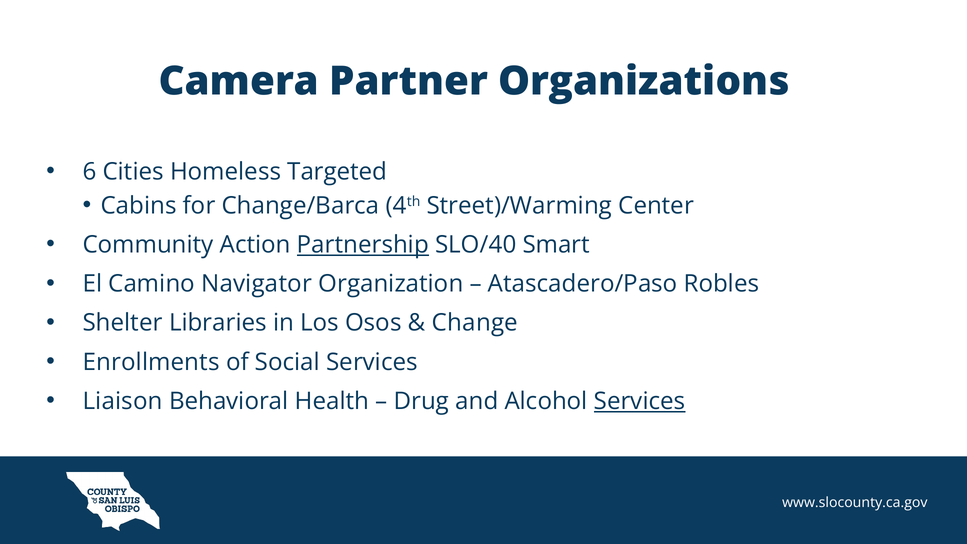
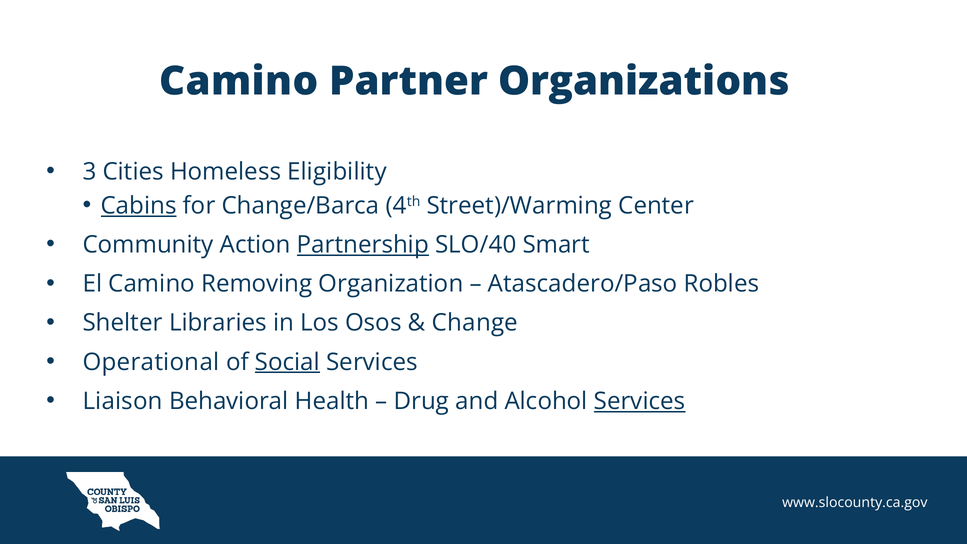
Camera: Camera -> Camino (239, 81)
6: 6 -> 3 (90, 172)
Targeted: Targeted -> Eligibility (337, 172)
Cabins underline: none -> present (139, 206)
Navigator: Navigator -> Removing (257, 284)
Enrollments: Enrollments -> Operational (151, 362)
Social underline: none -> present (287, 362)
